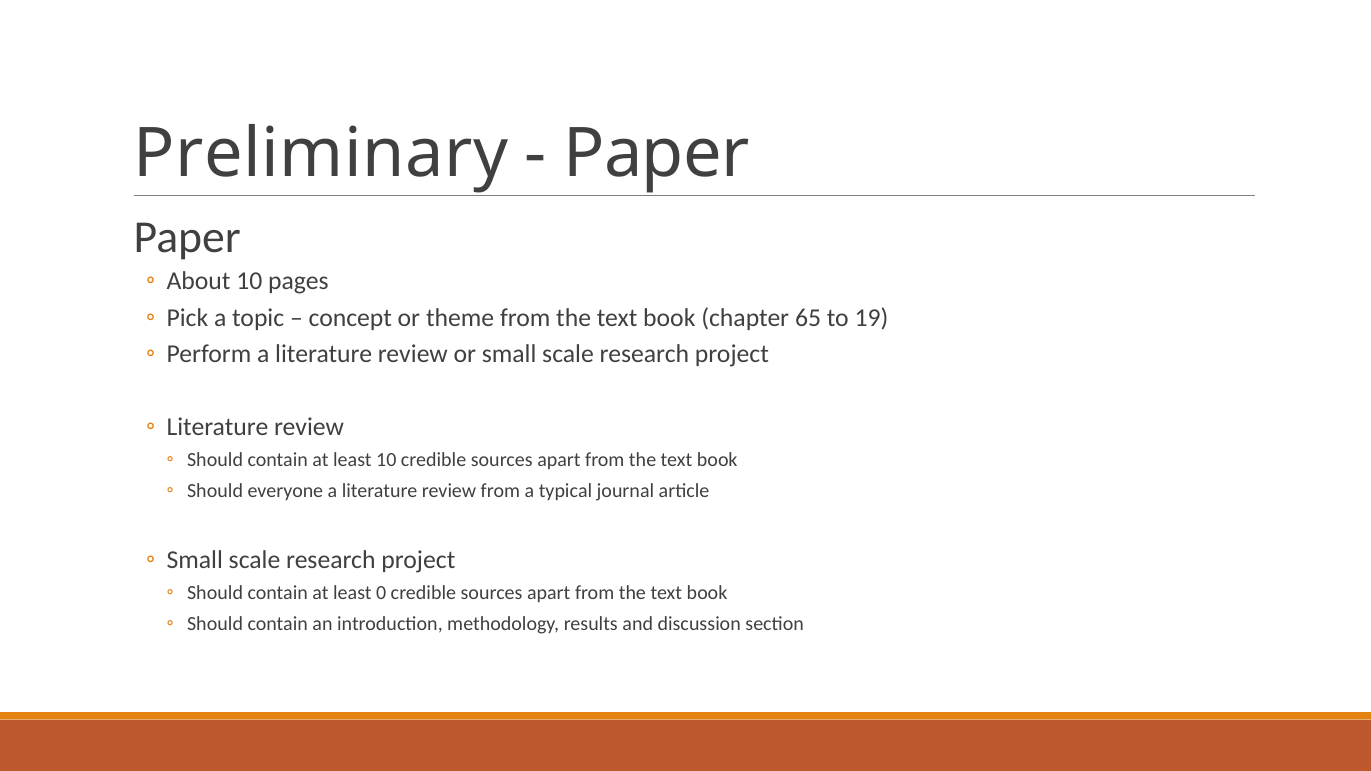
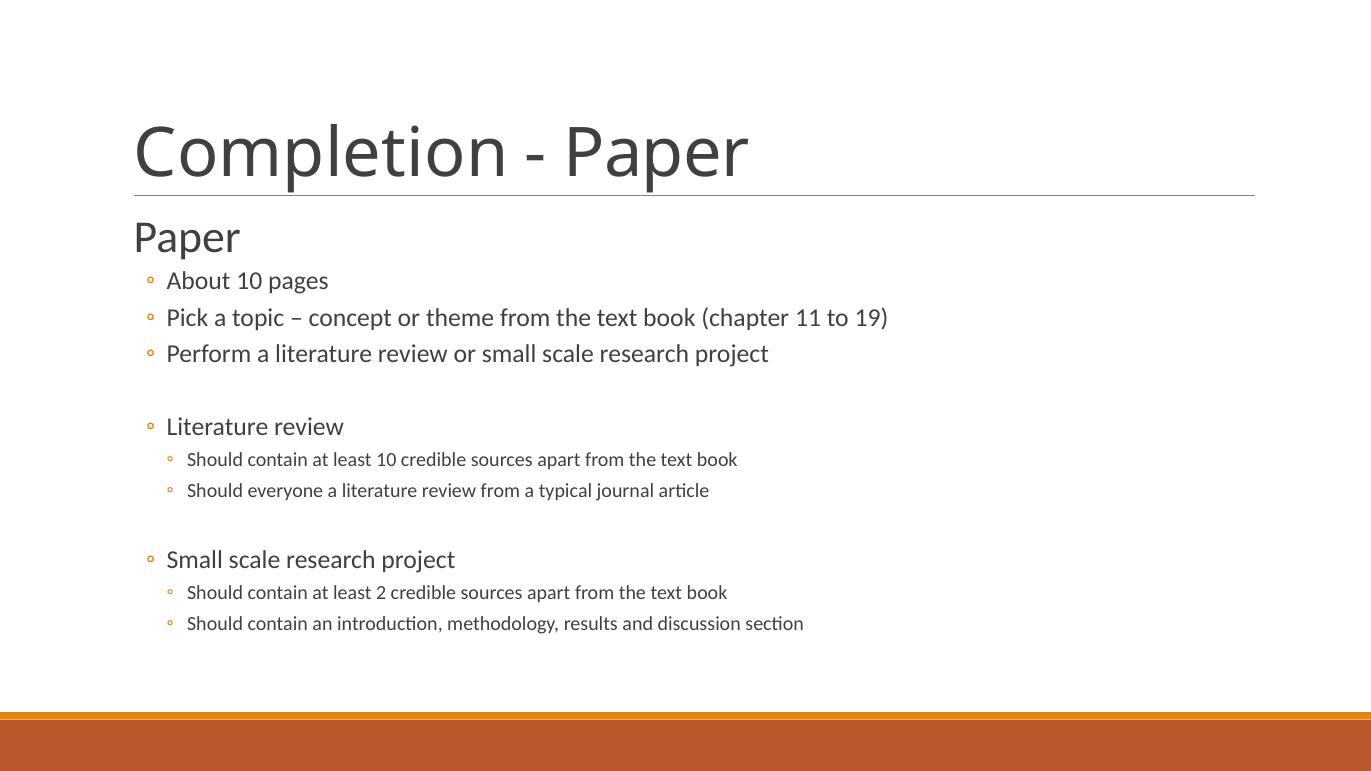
Preliminary: Preliminary -> Completion (321, 154)
65: 65 -> 11 (808, 318)
0: 0 -> 2 (381, 593)
